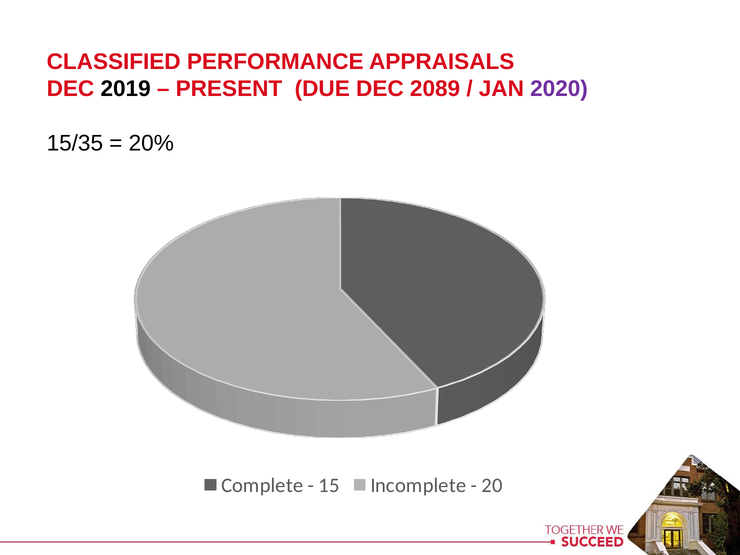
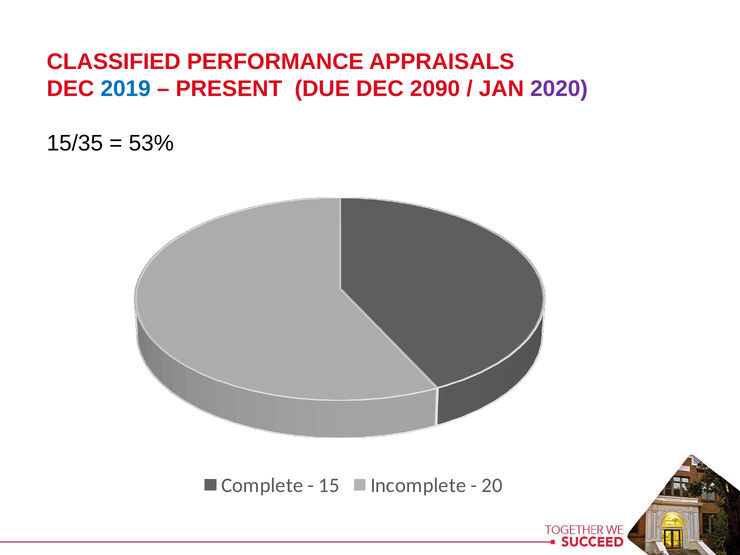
2019 colour: black -> blue (126, 89)
2089: 2089 -> 2090 (435, 89)
20%: 20% -> 53% (151, 143)
